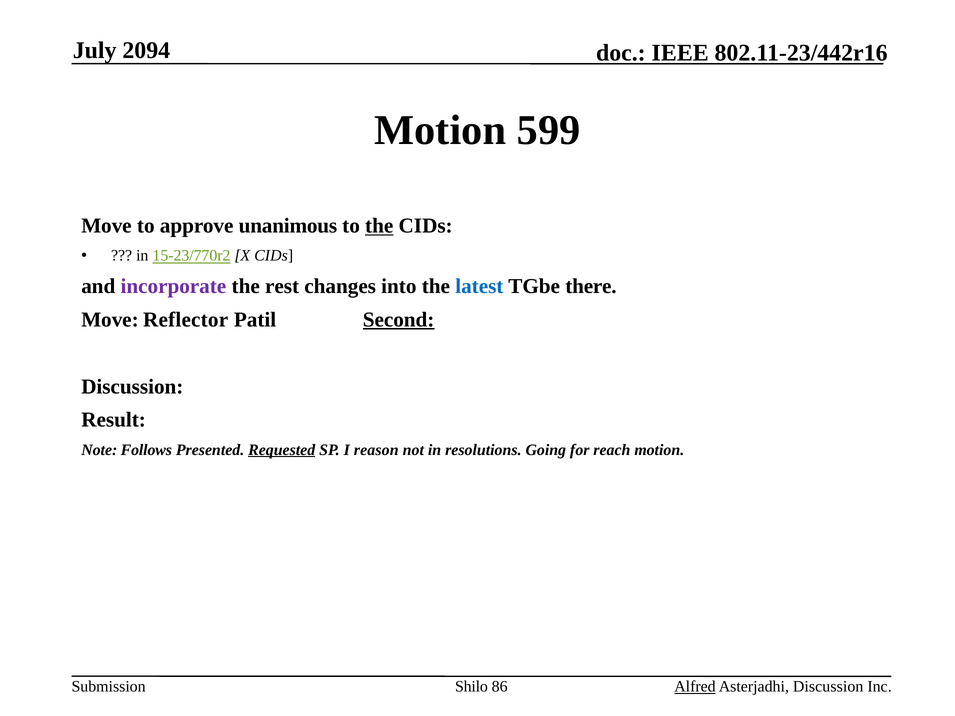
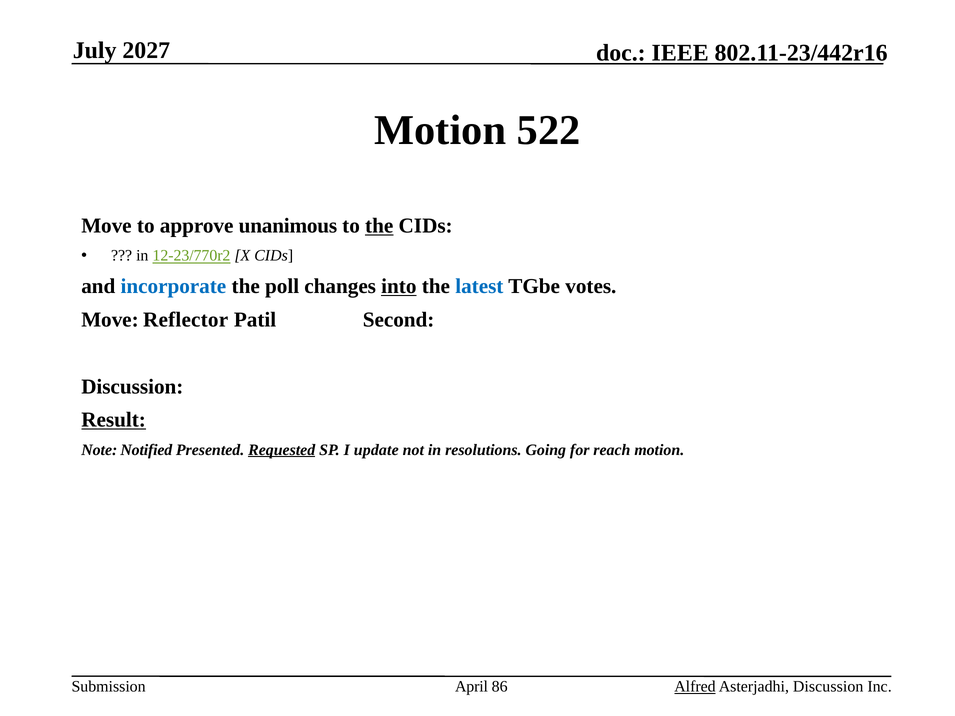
2094: 2094 -> 2027 (146, 51)
599: 599 -> 522 (549, 130)
15-23/770r2: 15-23/770r2 -> 12-23/770r2 (191, 256)
incorporate colour: purple -> blue (173, 286)
rest: rest -> poll (282, 286)
into underline: none -> present (399, 286)
there: there -> votes (591, 286)
Second underline: present -> none (399, 320)
Result underline: none -> present (114, 420)
Follows: Follows -> Notified (146, 450)
reason: reason -> update (376, 450)
Shilo: Shilo -> April (471, 687)
